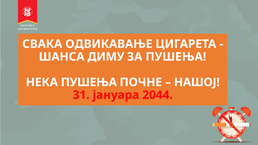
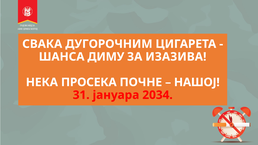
ОДВИКАВАЊЕ: ОДВИКАВАЊЕ -> ДУГОРОЧНИМ (109, 44)
ЗА ПУШЕЊА: ПУШЕЊА -> ИЗАЗИВА (176, 57)
НЕКА ПУШЕЊА: ПУШЕЊА -> ПРОСЕКА (89, 82)
2044: 2044 -> 2034 (158, 95)
